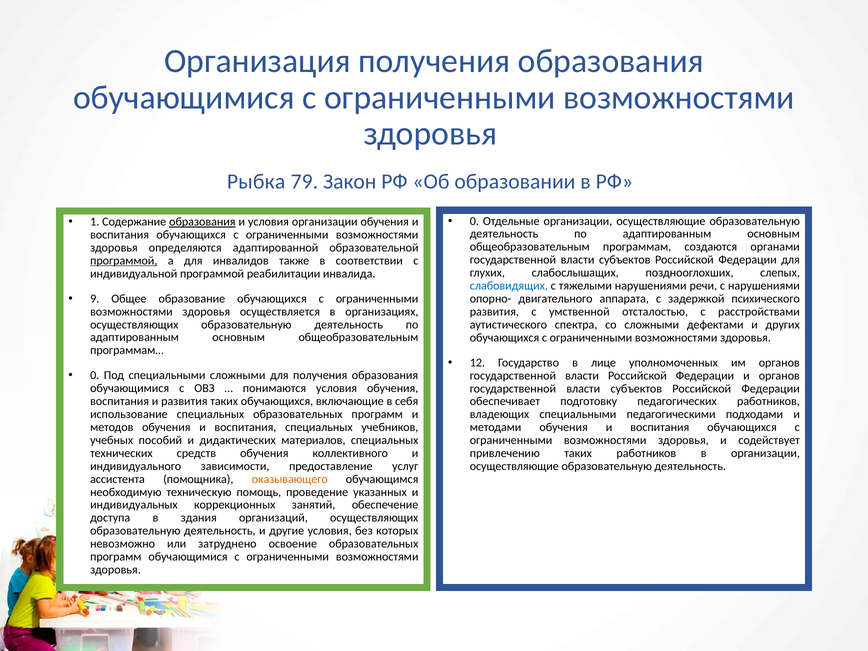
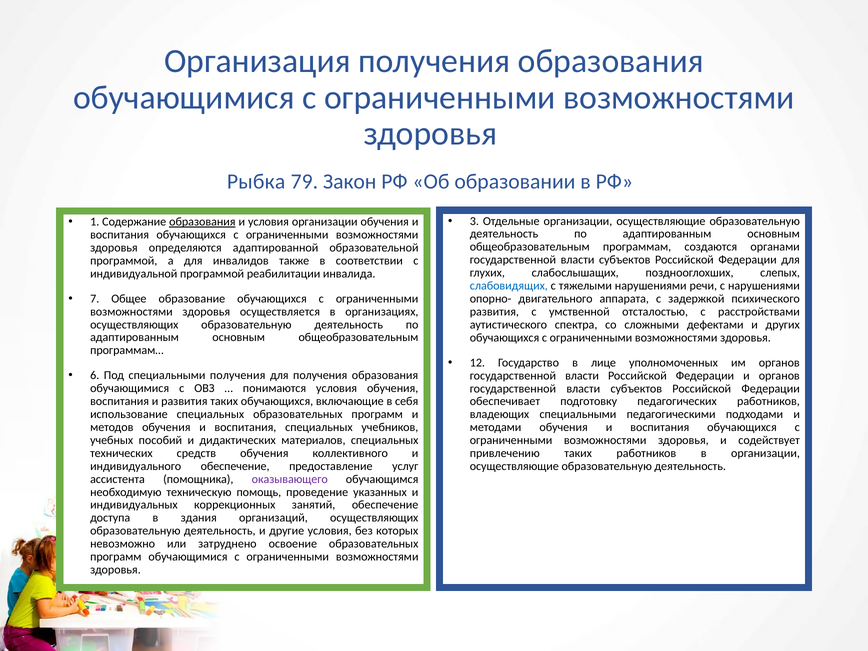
0: 0 -> 3 (474, 221)
программой underline: present -> none (124, 261)
9: 9 -> 7 (95, 299)
0: 0 -> 6 (95, 375)
специальными сложными: сложными -> получения (238, 375)
индивидуального зависимости: зависимости -> обеспечение (235, 466)
оказывающего colour: orange -> purple (290, 479)
